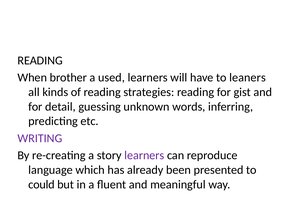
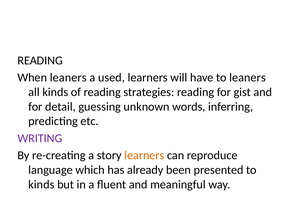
When brother: brother -> leaners (68, 78)
learners colour: purple -> orange (144, 156)
could: could -> kinds (41, 185)
